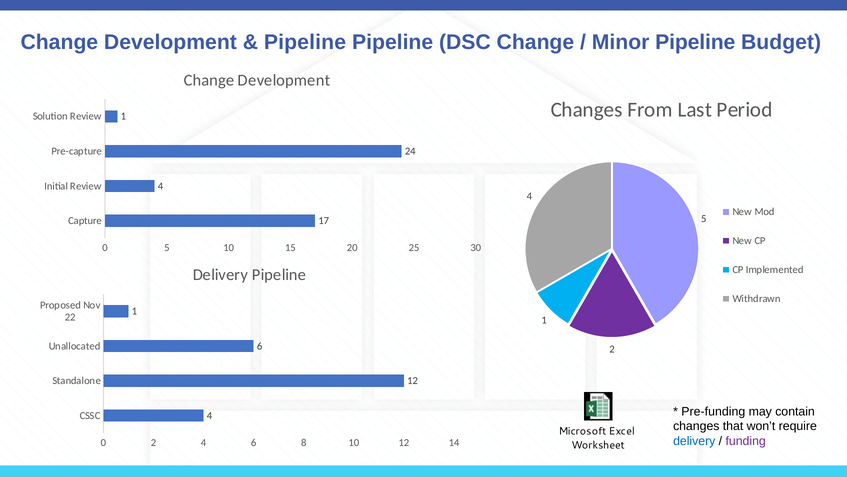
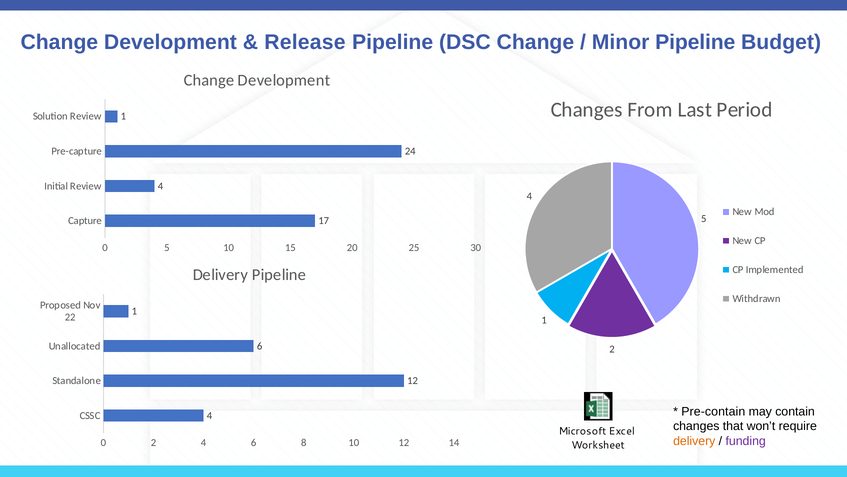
Pipeline: Pipeline -> Release (305, 42)
Pre-funding: Pre-funding -> Pre-contain (713, 411)
delivery colour: blue -> orange (694, 441)
